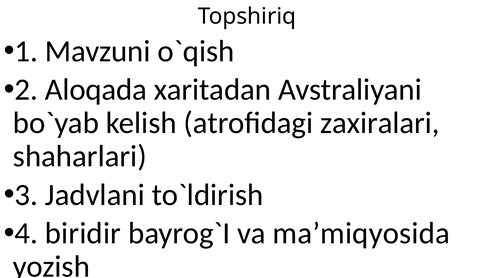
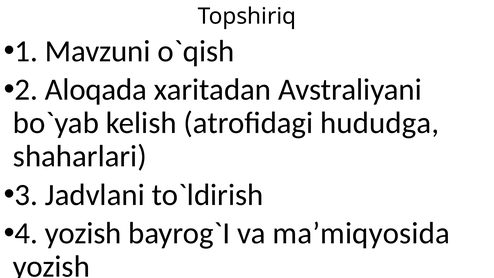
zaxiralari: zaxiralari -> hududga (380, 123)
4 biridir: biridir -> yozish (83, 233)
